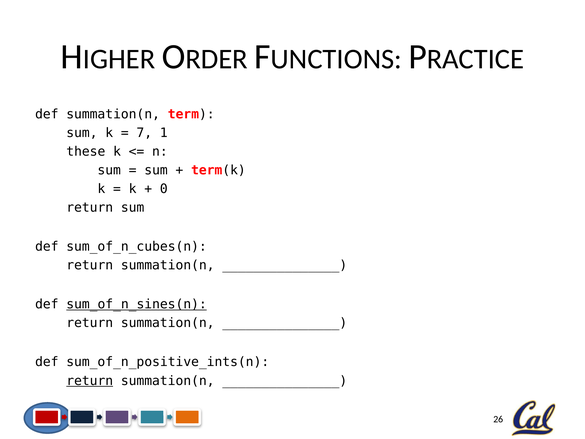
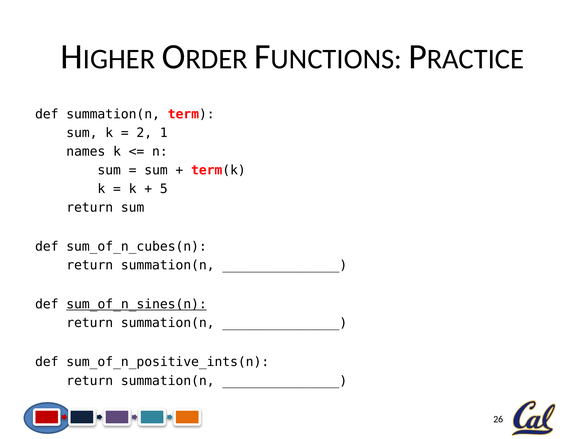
7: 7 -> 2 (144, 133)
these: these -> names (86, 151)
0: 0 -> 5 (164, 189)
return underline: present -> none (90, 381)
